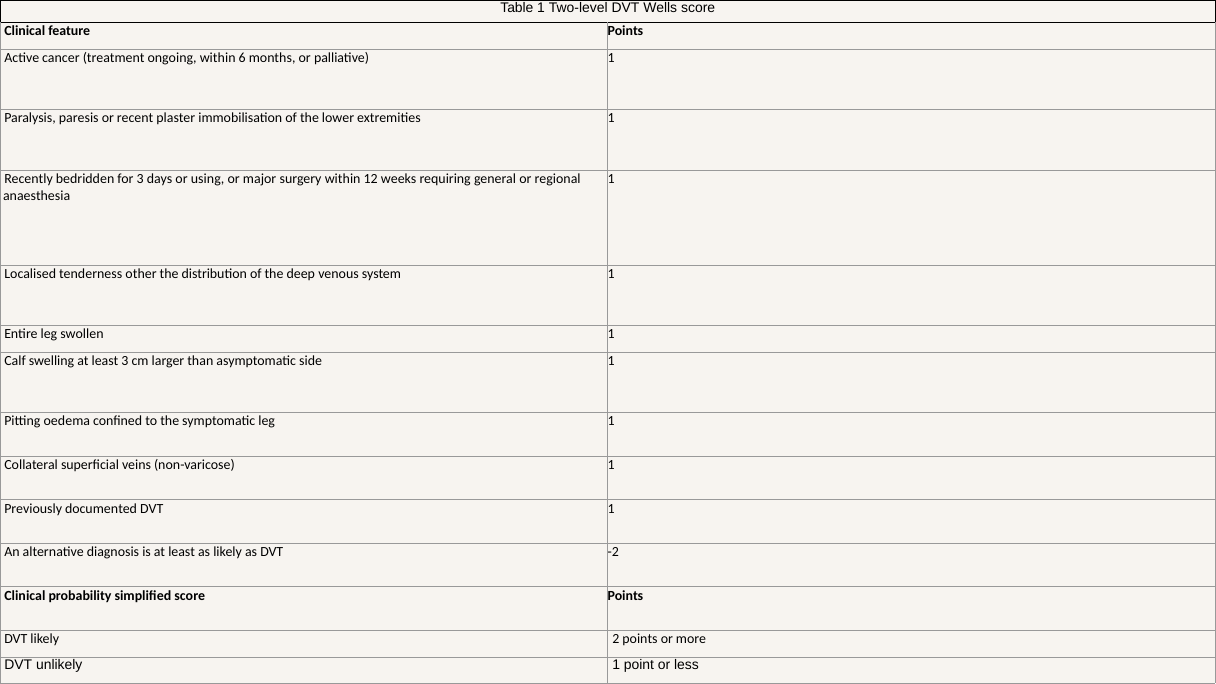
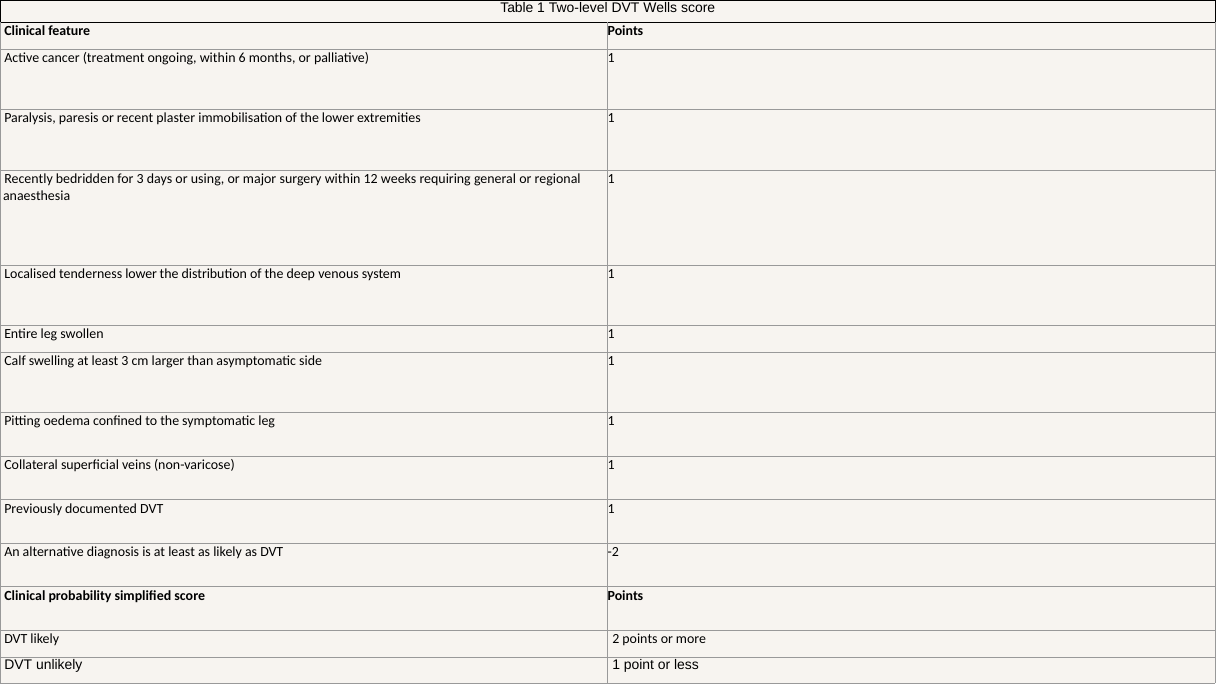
tenderness other: other -> lower (141, 274)
